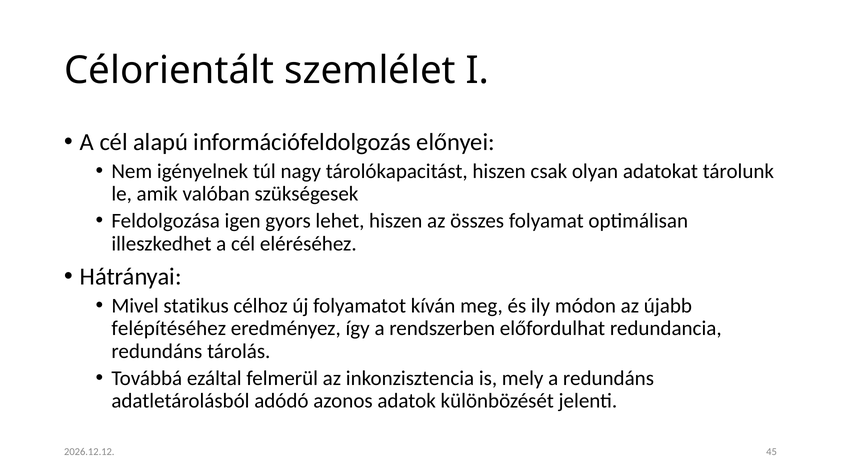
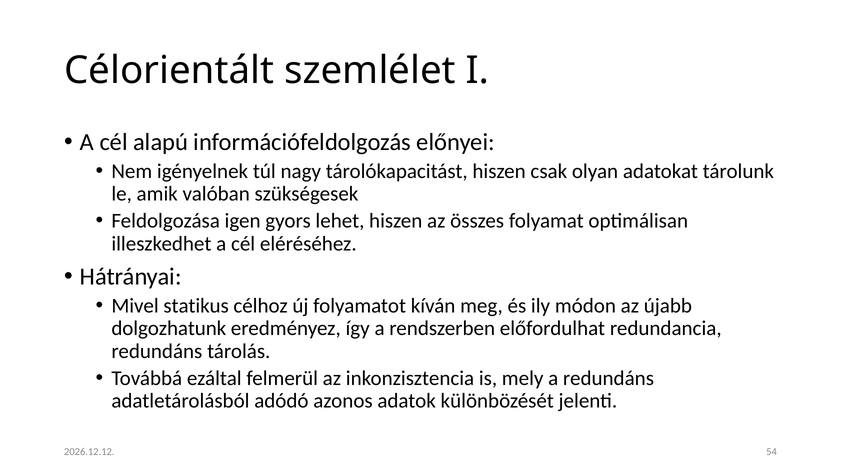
felépítéséhez: felépítéséhez -> dolgozhatunk (169, 329)
45: 45 -> 54 (772, 452)
